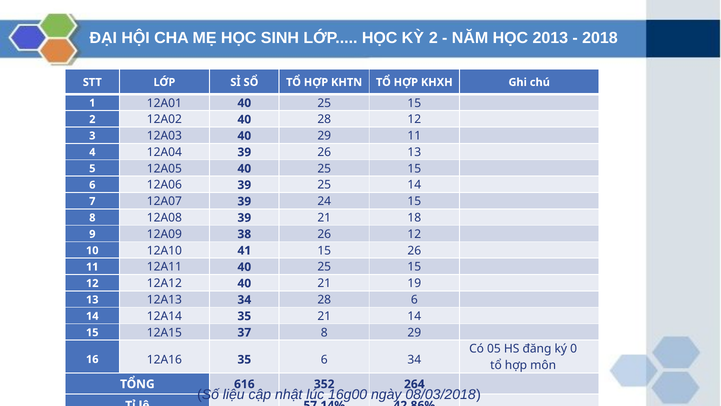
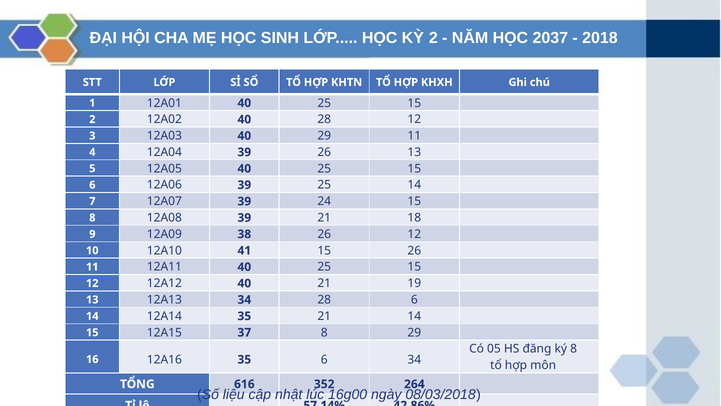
2013: 2013 -> 2037 (550, 38)
ký 0: 0 -> 8 (574, 349)
